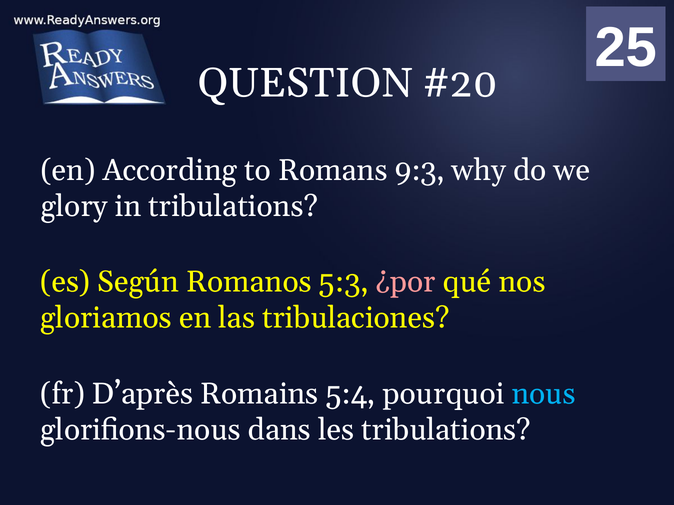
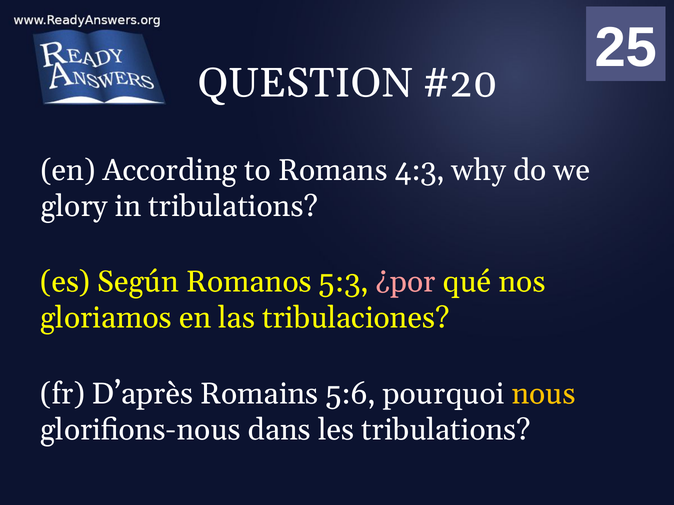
9:3: 9:3 -> 4:3 (420, 170)
5:4: 5:4 -> 5:6 (351, 394)
nous colour: light blue -> yellow (544, 394)
